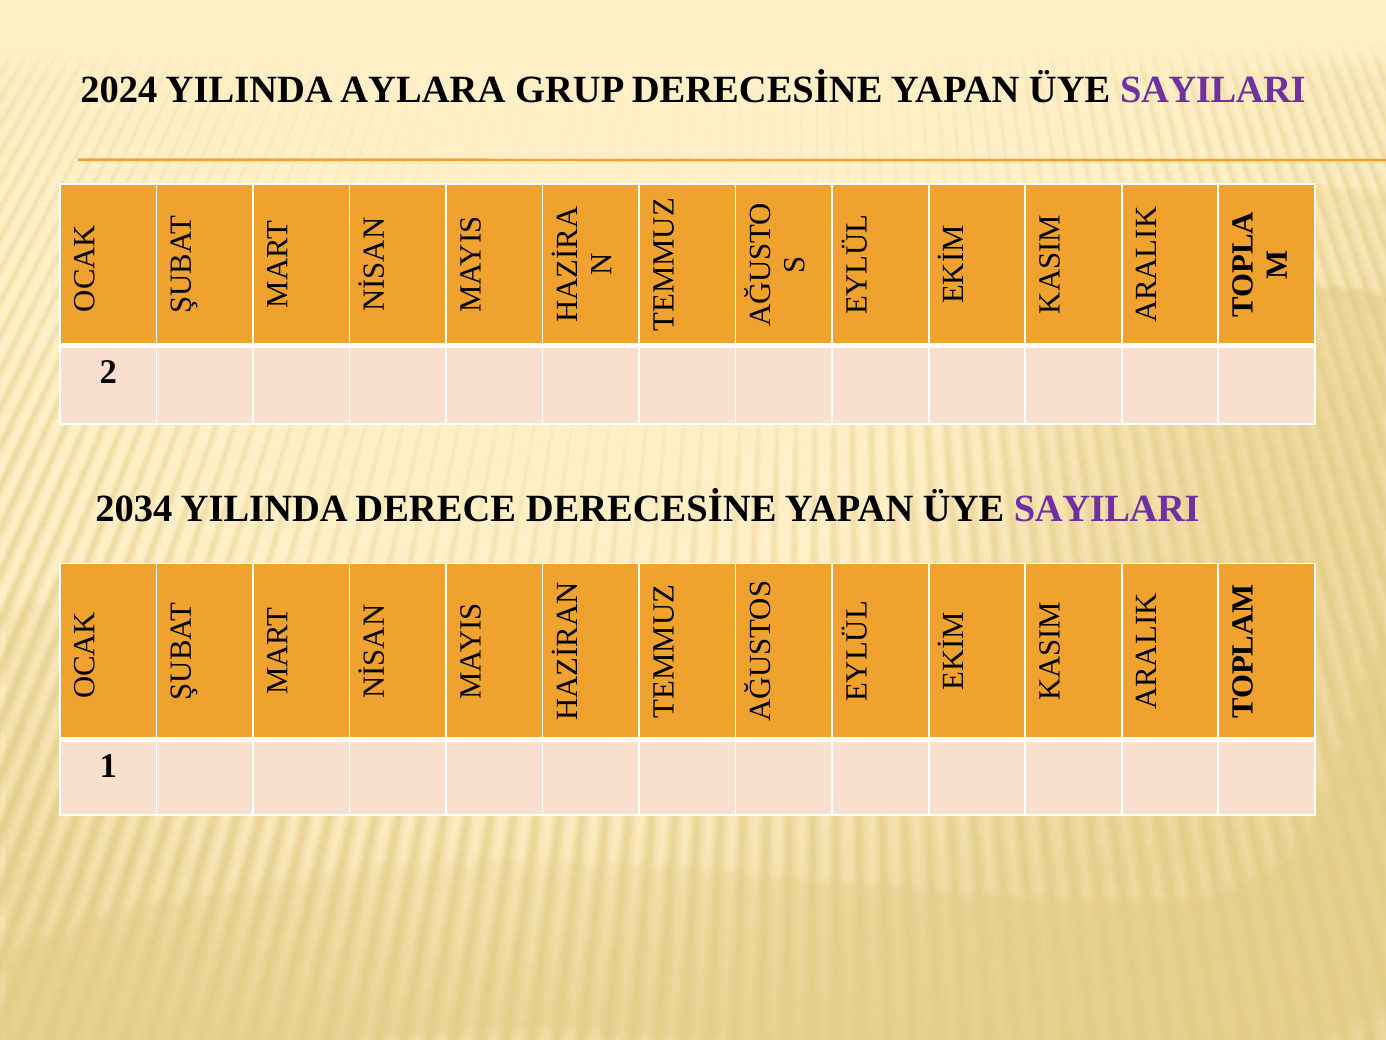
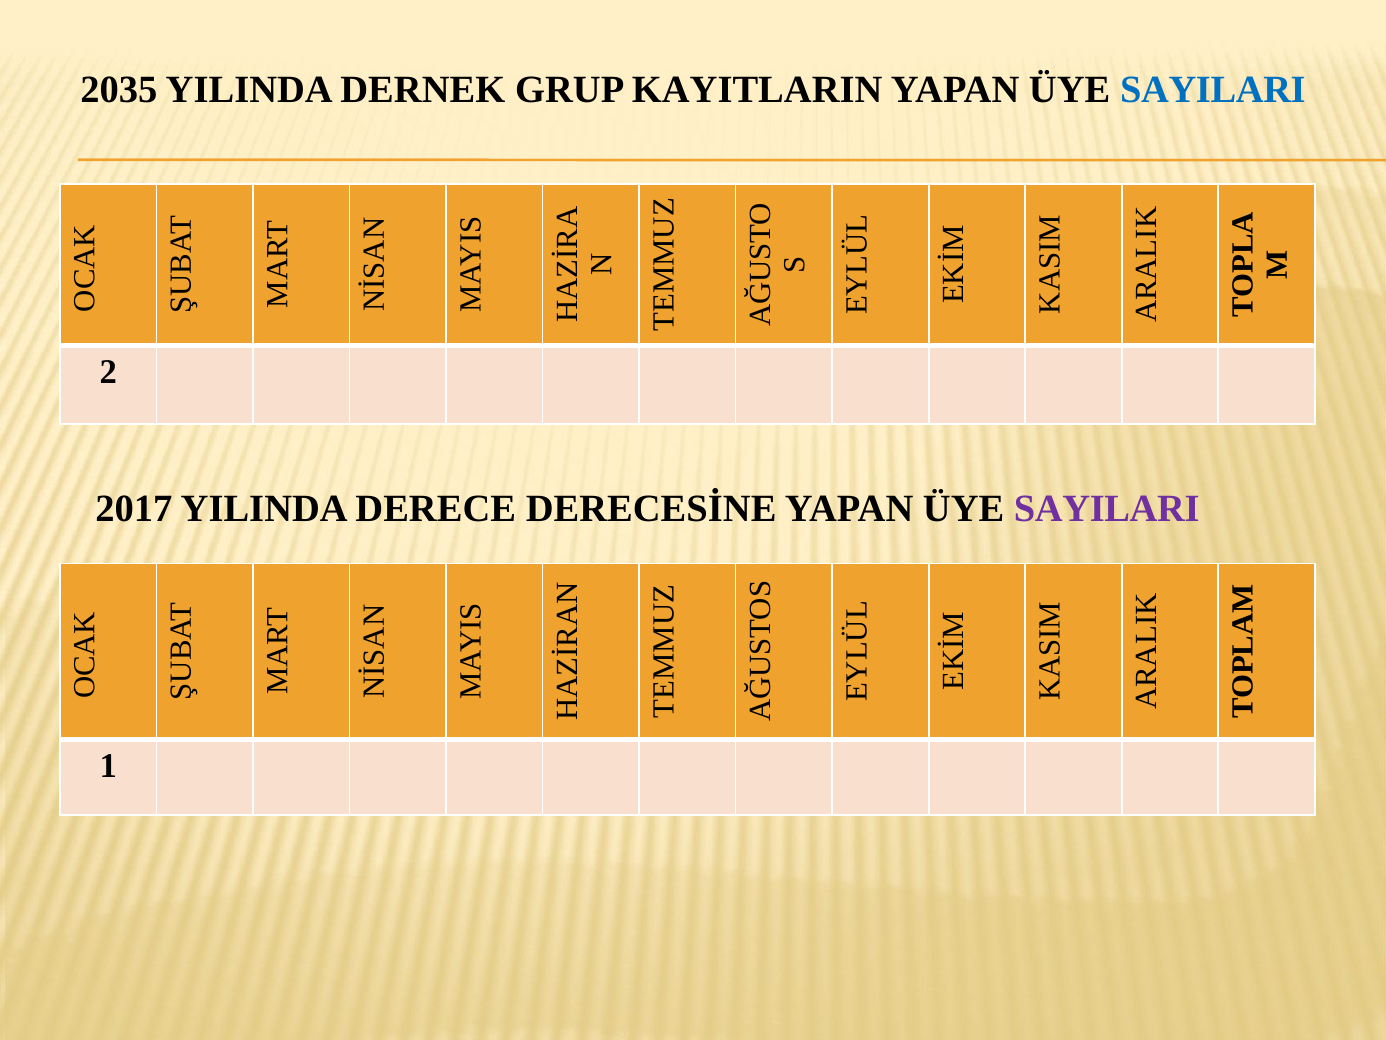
2024: 2024 -> 2035 (119, 90)
AYLARA: AYLARA -> DERNEK (423, 90)
GRUP DERECESİNE: DERECESİNE -> KAYITLARIN (757, 90)
SAYILARI colour: purple -> blue (1213, 90)
2034: 2034 -> 2017 (134, 509)
